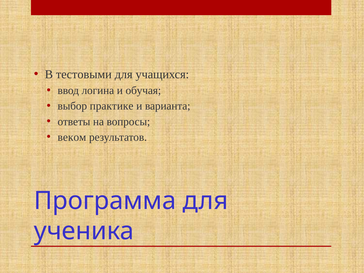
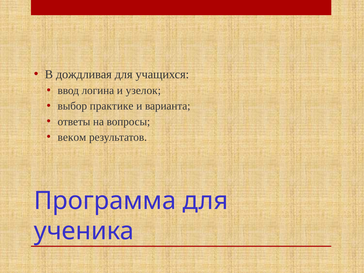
тестовыми: тестовыми -> дождливая (84, 74)
обучая: обучая -> узелок (143, 90)
